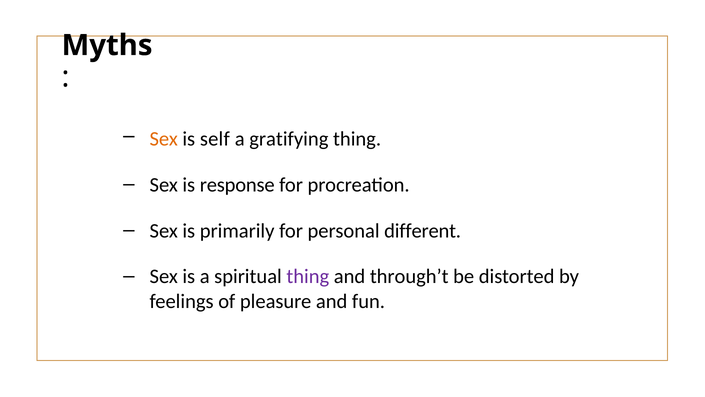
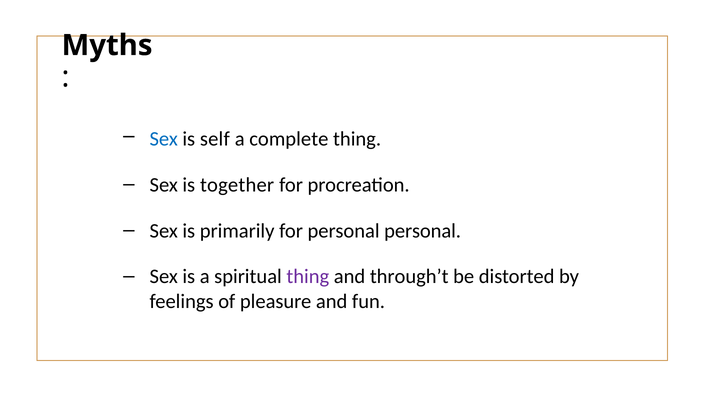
Sex colour: orange -> blue (164, 139)
gratifying: gratifying -> complete (289, 139)
response: response -> together (237, 185)
personal different: different -> personal (423, 230)
